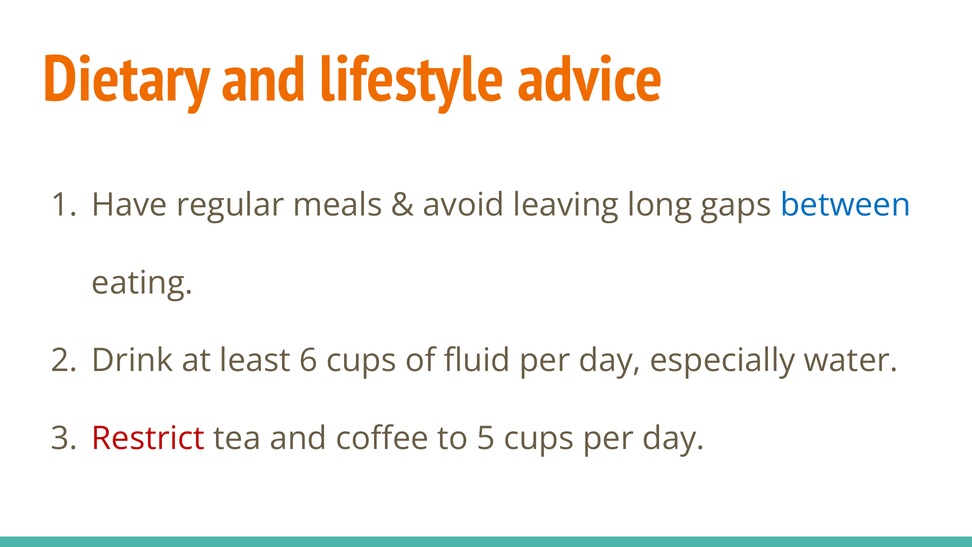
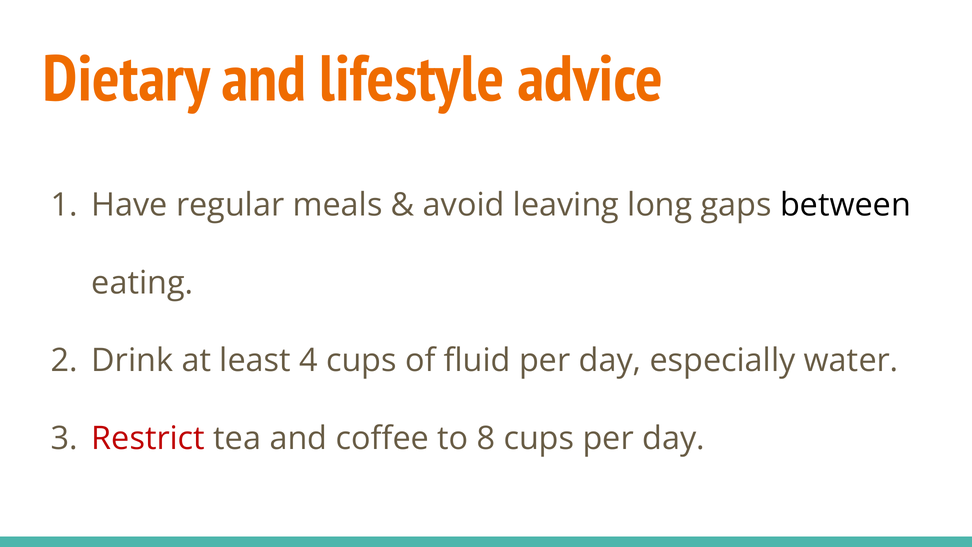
between colour: blue -> black (845, 205)
6: 6 -> 4 (308, 360)
5: 5 -> 8 (486, 438)
